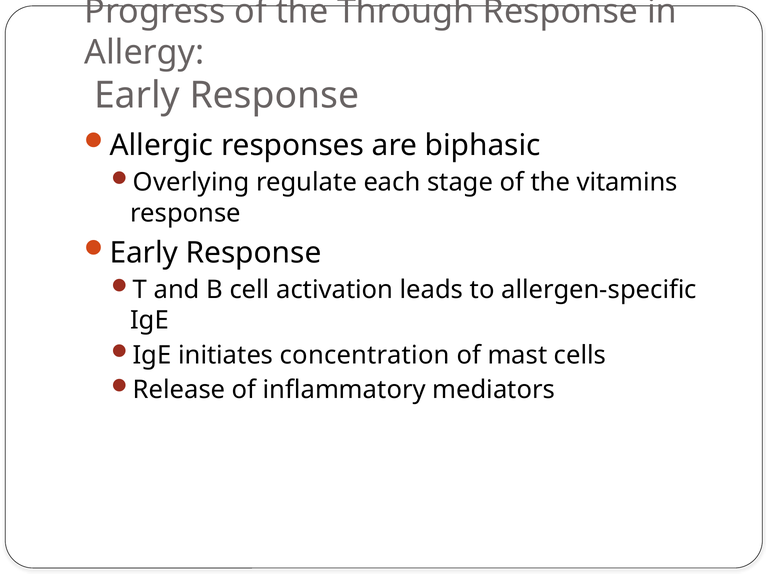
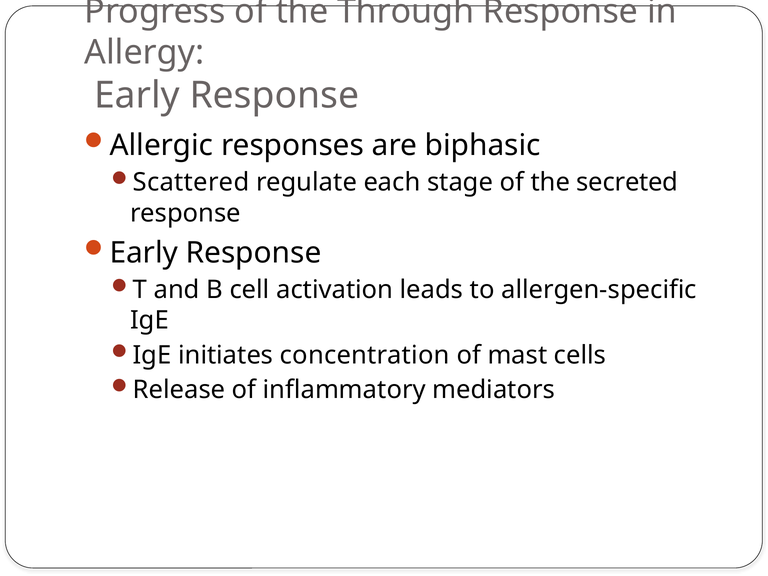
Overlying: Overlying -> Scattered (191, 182)
vitamins: vitamins -> secreted (627, 182)
